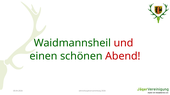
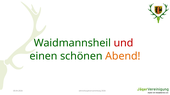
Abend colour: red -> orange (123, 56)
